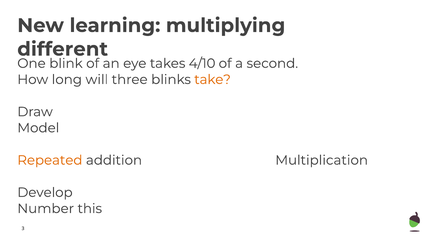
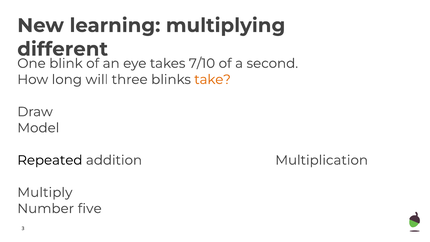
4/10: 4/10 -> 7/10 (202, 63)
Repeated colour: orange -> black (50, 160)
Develop: Develop -> Multiply (45, 192)
this: this -> five (90, 208)
